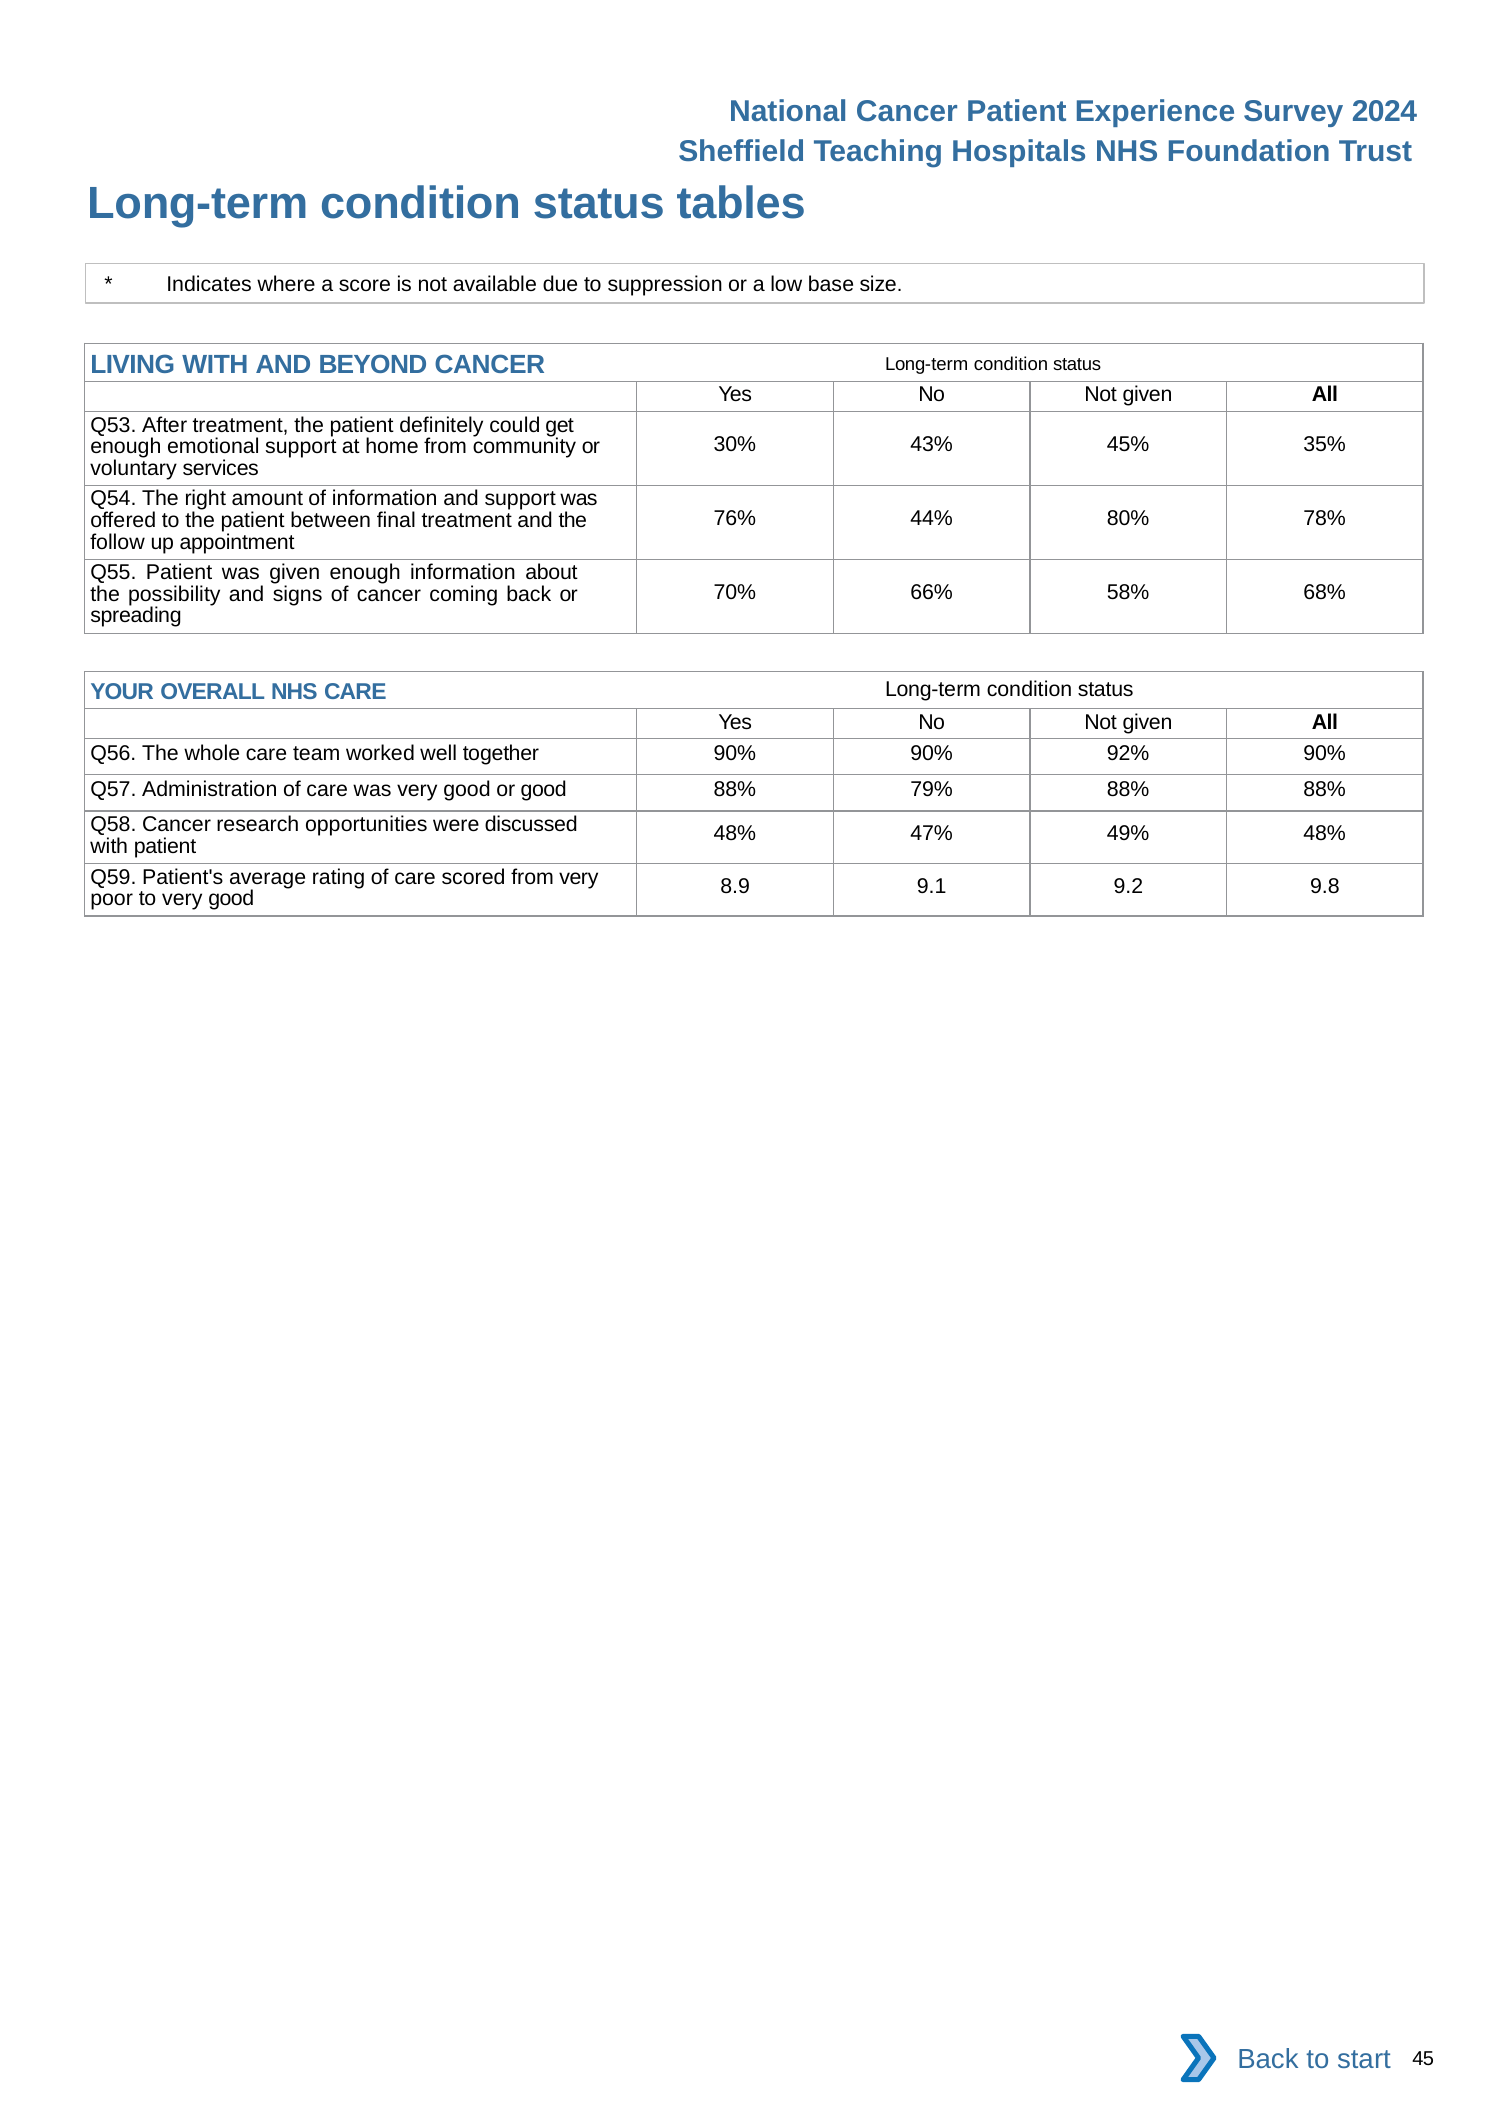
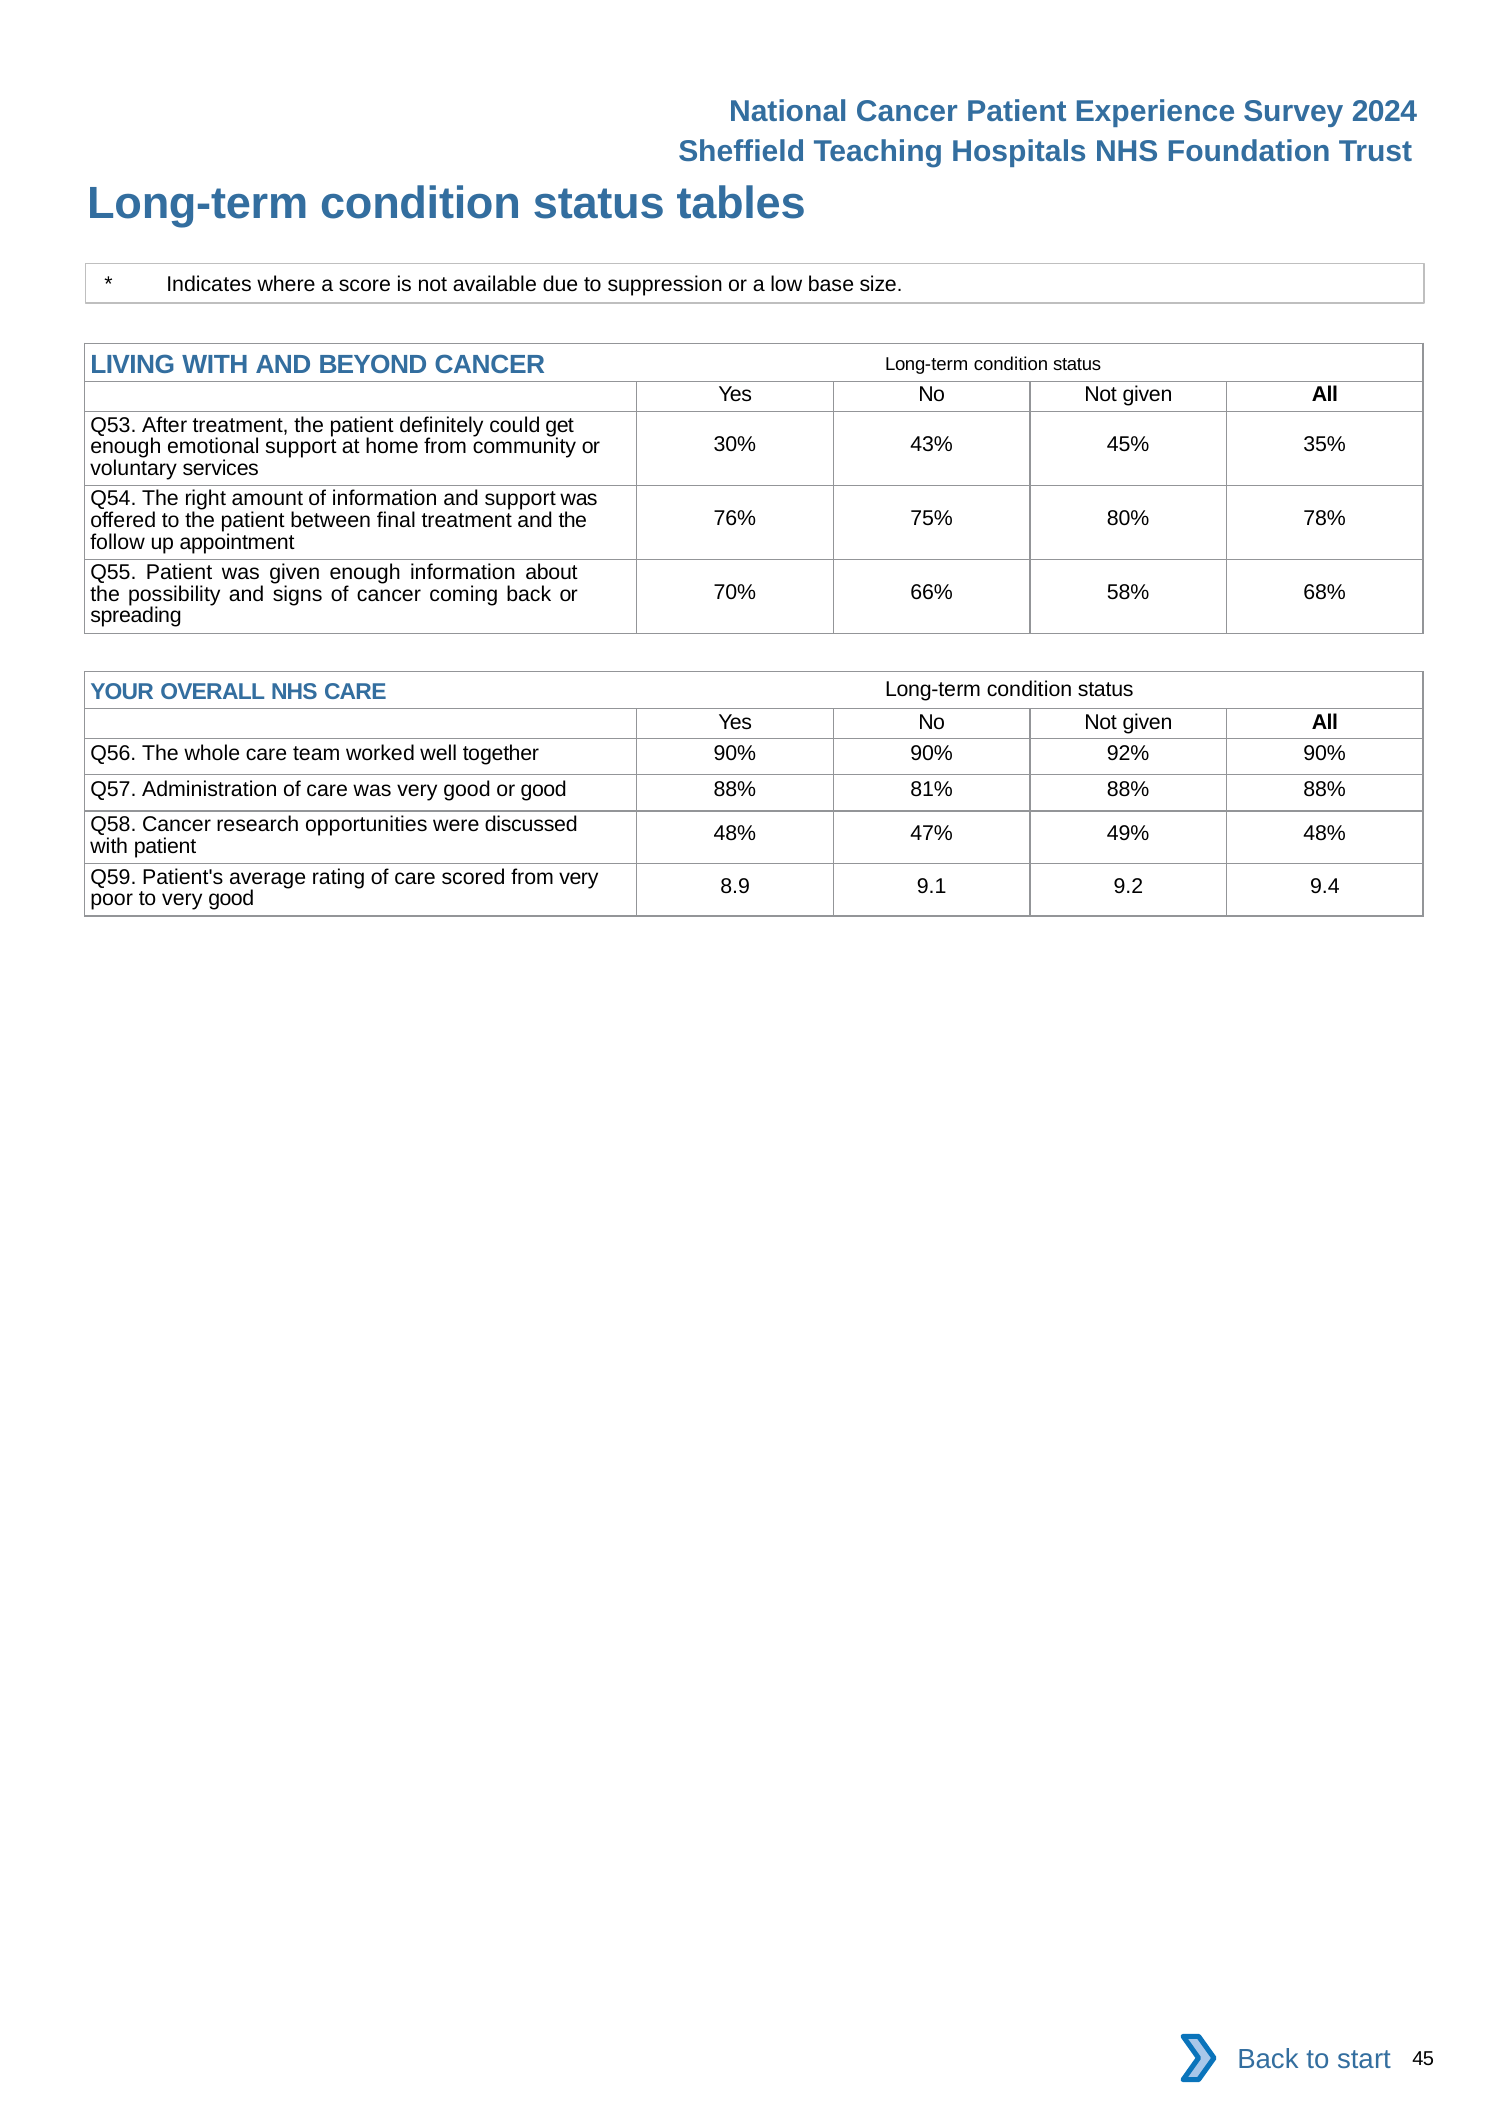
44%: 44% -> 75% (932, 519)
79%: 79% -> 81% (932, 790)
9.8: 9.8 -> 9.4 (1325, 887)
